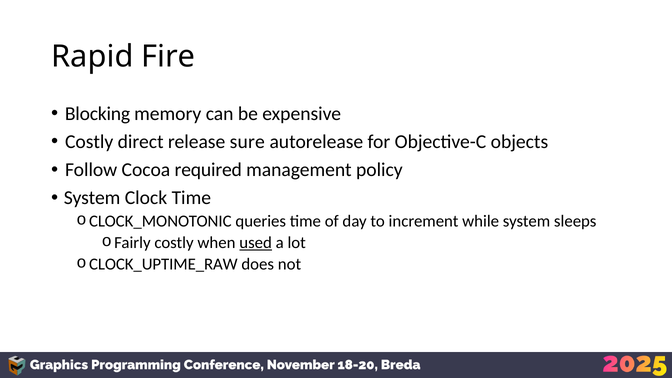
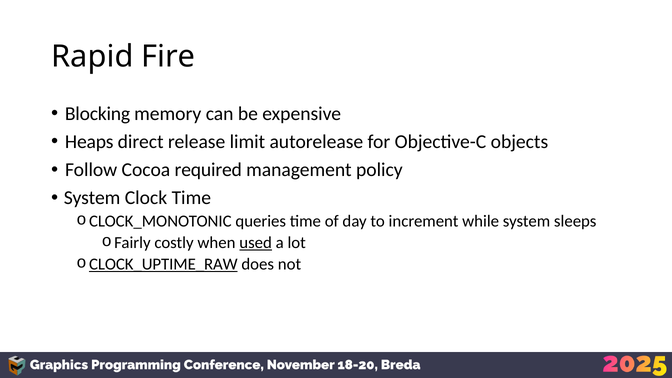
Costly: Costly -> Heaps (89, 142)
sure: sure -> limit (247, 142)
CLOCK_UPTIME_RAW underline: none -> present (163, 264)
